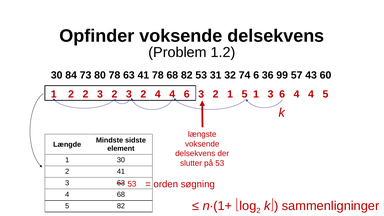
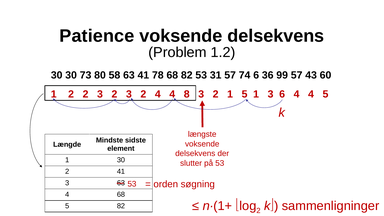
Opfinder: Opfinder -> Patience (97, 36)
30 84: 84 -> 30 (71, 75)
80 78: 78 -> 58 (114, 75)
31 32: 32 -> 57 (230, 75)
4 6: 6 -> 8 (187, 94)
